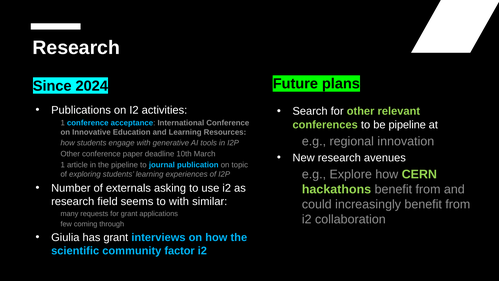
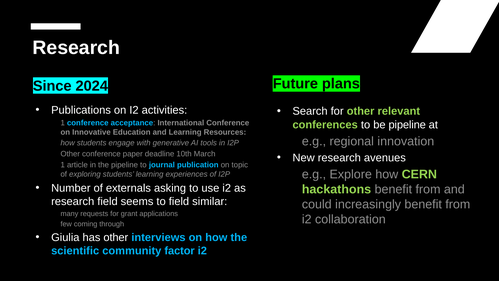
to with: with -> field (179, 201)
has grant: grant -> other (116, 237)
